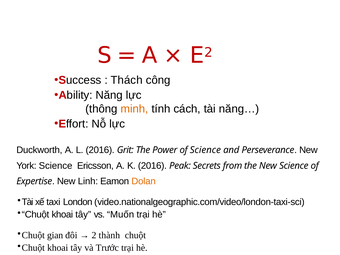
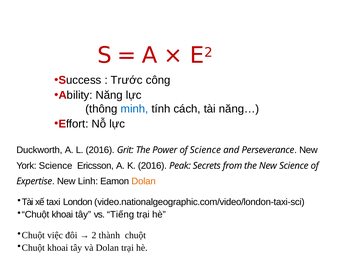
Thách: Thách -> Trước (127, 80)
minh colour: orange -> blue (135, 109)
Muốn: Muốn -> Tiếng (120, 215)
gian: gian -> việc (55, 235)
và Trước: Trước -> Dolan (107, 248)
